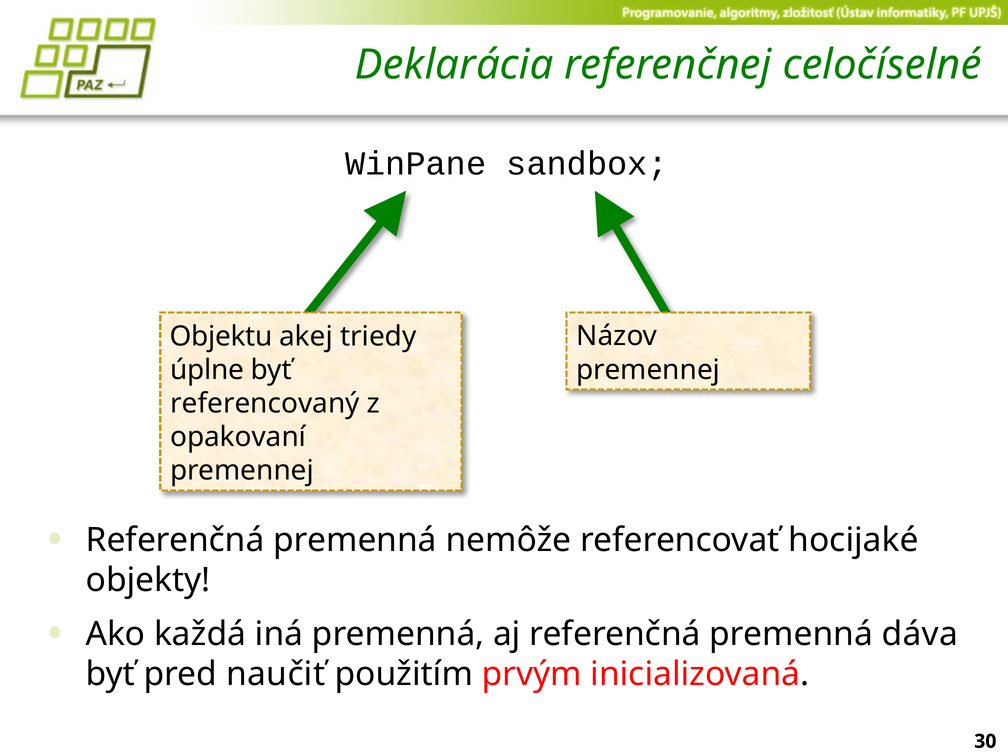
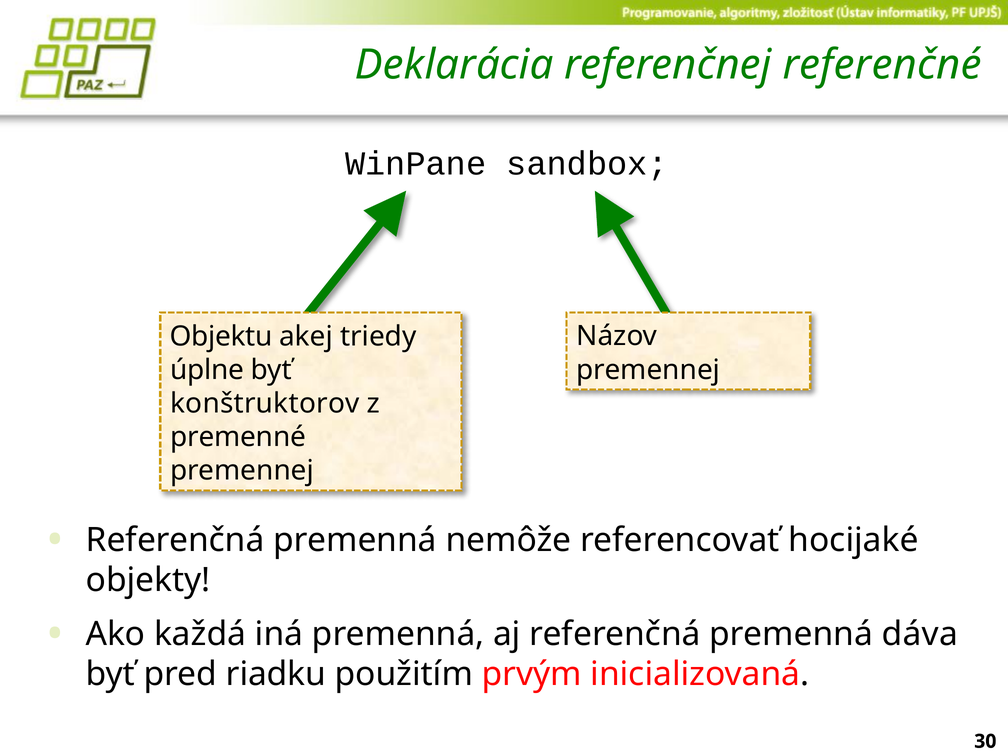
celočíselné: celočíselné -> referenčné (882, 65)
referencovaný: referencovaný -> konštruktorov (265, 404)
opakovaní: opakovaní -> premenné (238, 437)
naučiť: naučiť -> riadku (276, 674)
